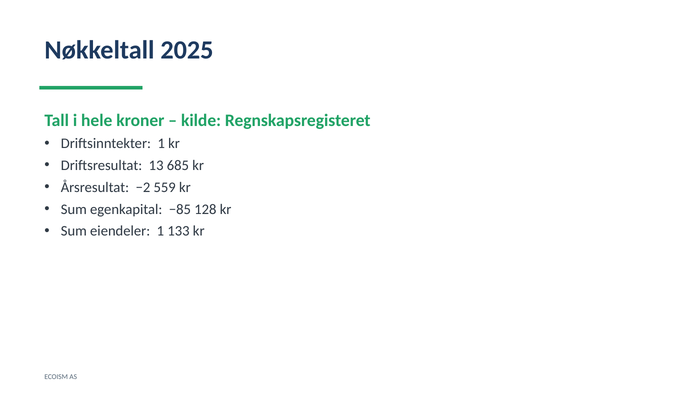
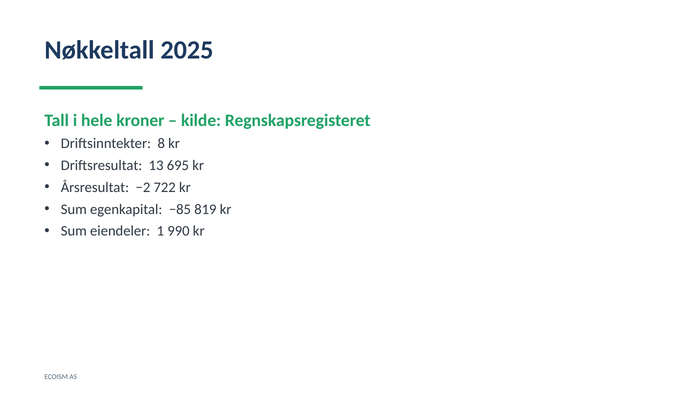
Driftsinntekter 1: 1 -> 8 (161, 144)
685: 685 -> 695 (178, 166)
559: 559 -> 722 (165, 187)
128: 128 -> 819 (205, 209)
133: 133 -> 990 (178, 231)
